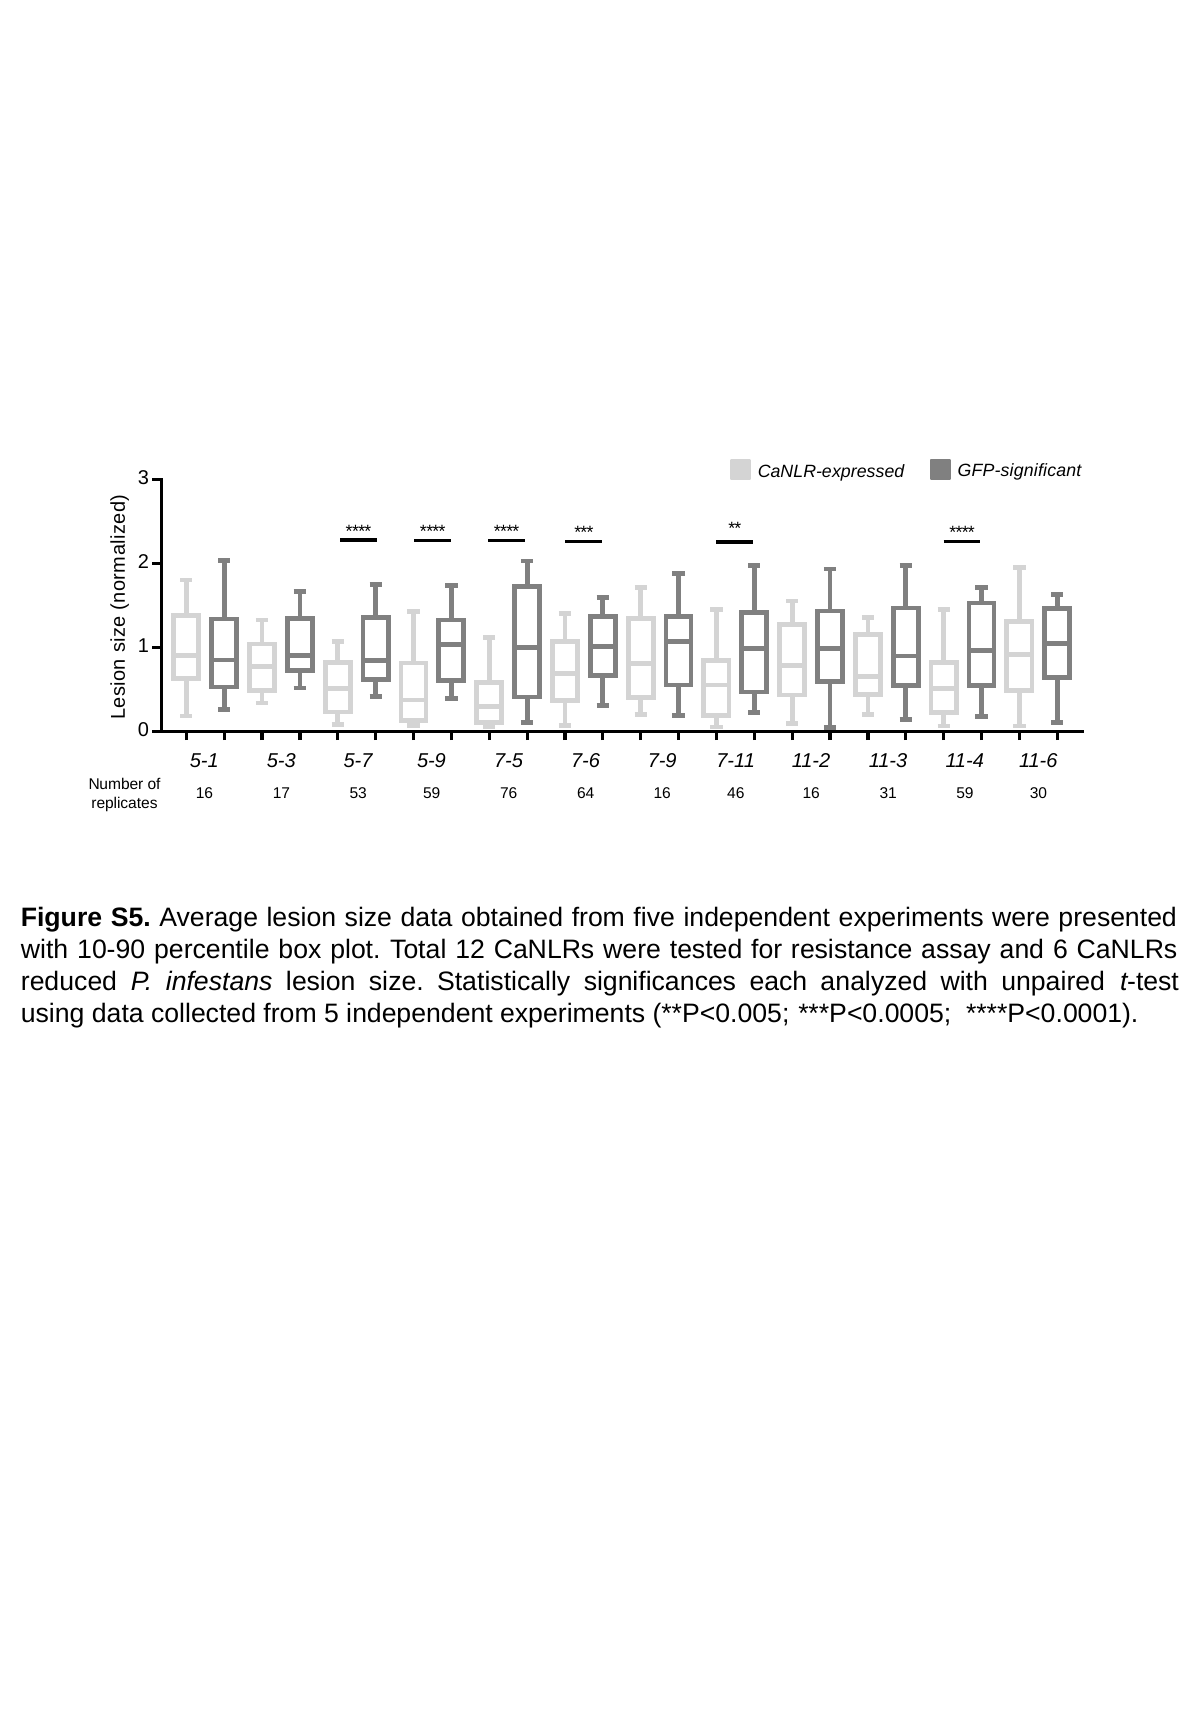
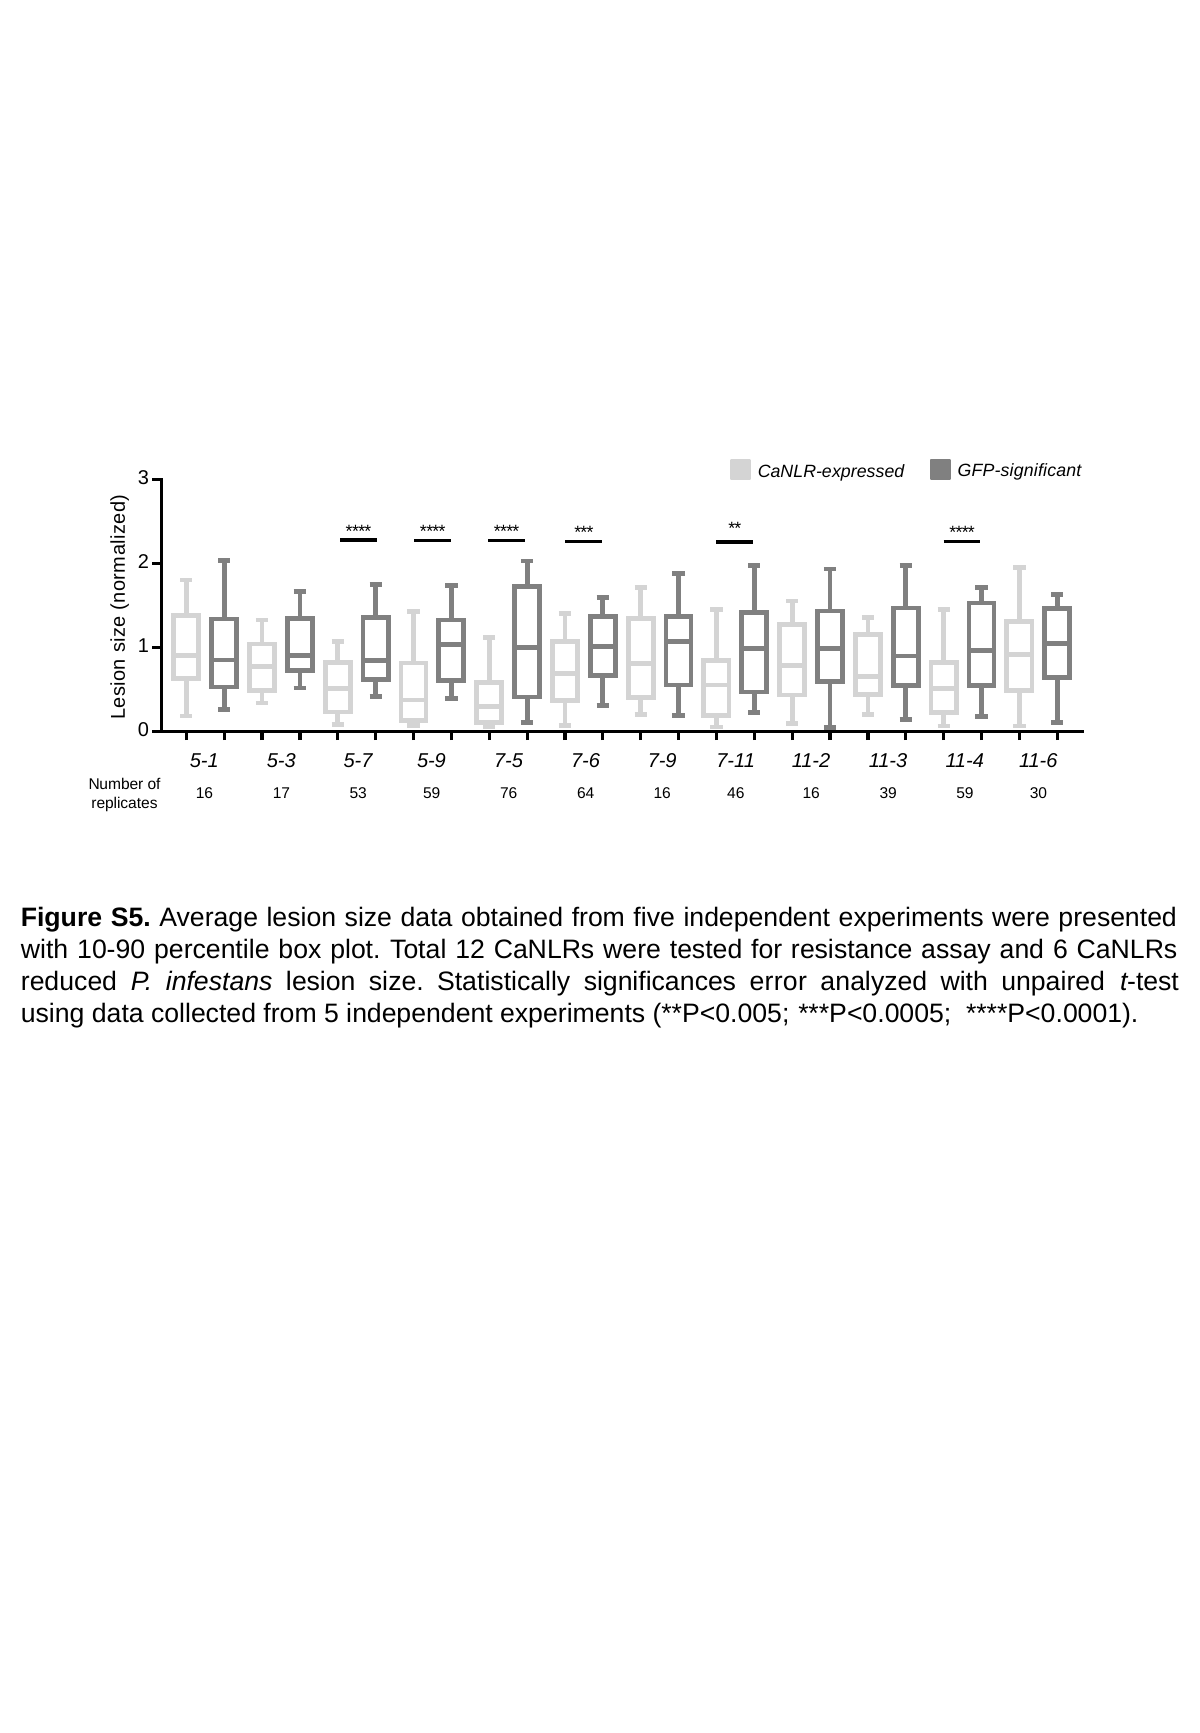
31: 31 -> 39 (888, 794)
each: each -> error (778, 982)
